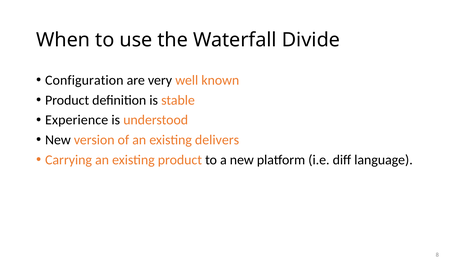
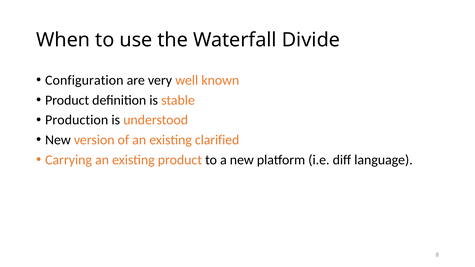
Experience: Experience -> Production (77, 120)
delivers: delivers -> clarified (217, 140)
